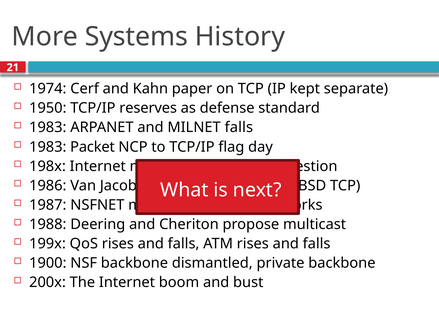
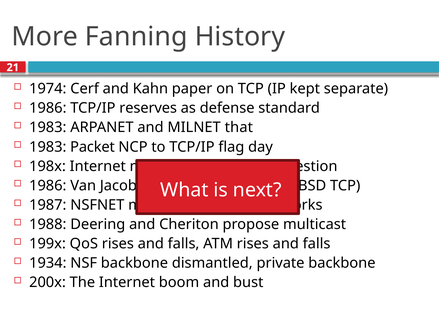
Systems: Systems -> Fanning (136, 37)
1950: 1950 -> 1986 (48, 108)
MILNET falls: falls -> that (239, 128)
1900: 1900 -> 1934 (48, 263)
